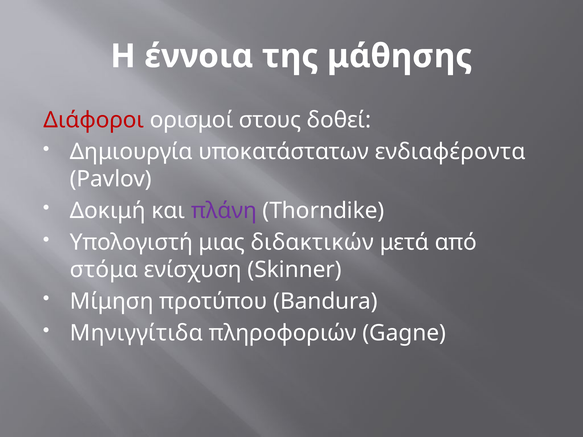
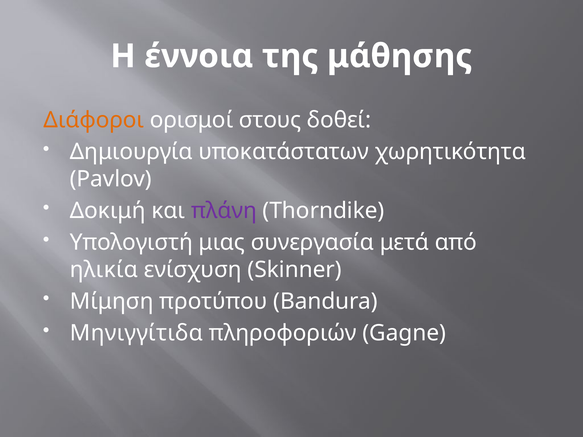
Διάφοροι colour: red -> orange (94, 120)
ενδιαφέροντα: ενδιαφέροντα -> χωρητικότητα (450, 152)
διδακτικών: διδακτικών -> συνεργασία (312, 243)
στόμα: στόμα -> ηλικία (104, 270)
